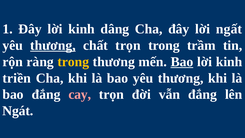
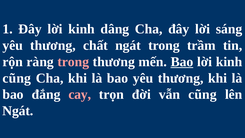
ngất: ngất -> sáng (229, 29)
thương underline: present -> none (53, 45)
chất trọn: trọn -> ngát (128, 45)
trong colour: yellow -> pink (73, 62)
triền: triền -> cũng (17, 78)
vẫn đắng: đắng -> cũng (202, 94)
